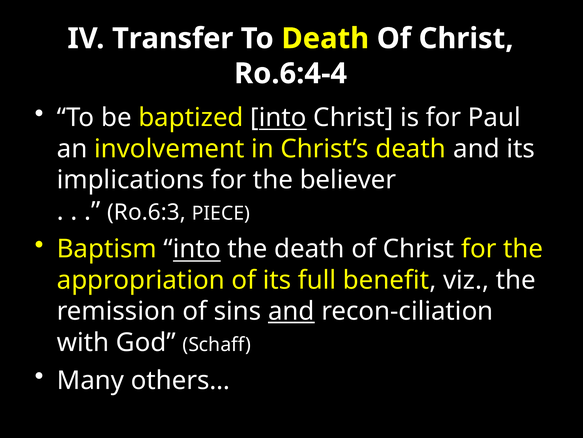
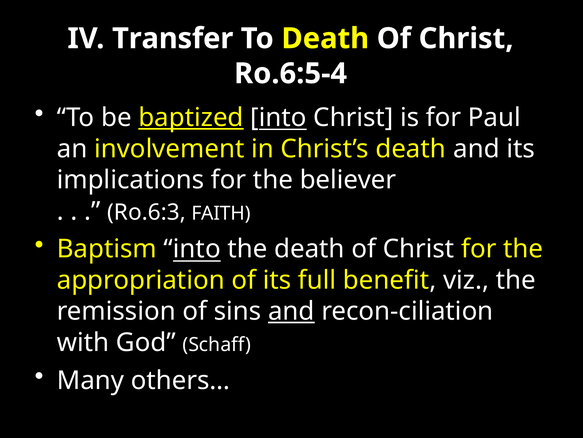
Ro.6:4-4: Ro.6:4-4 -> Ro.6:5-4 (291, 73)
baptized underline: none -> present (191, 117)
PIECE: PIECE -> FAITH (221, 213)
